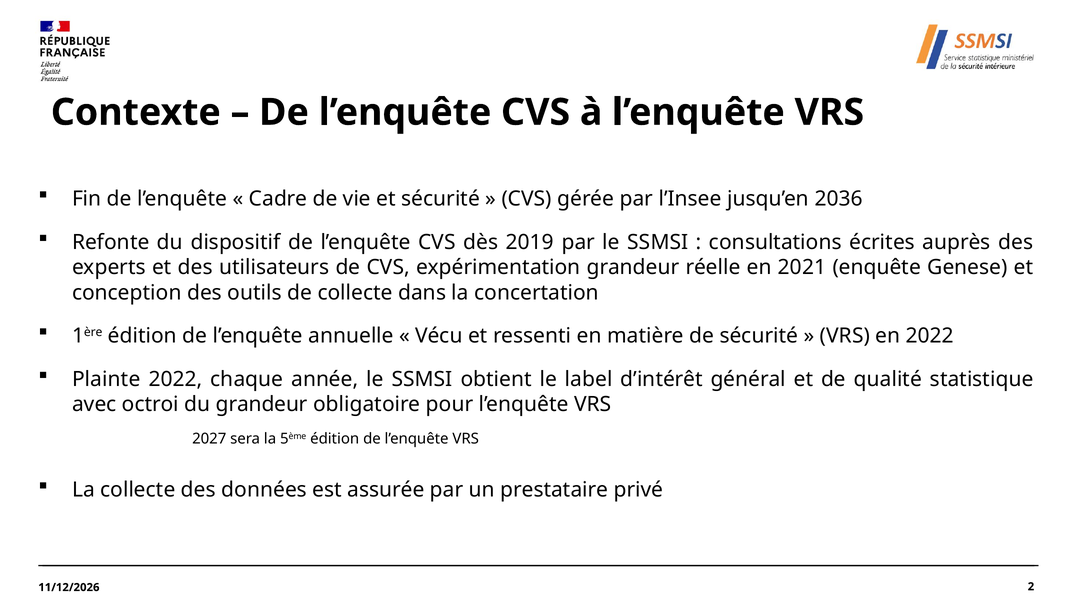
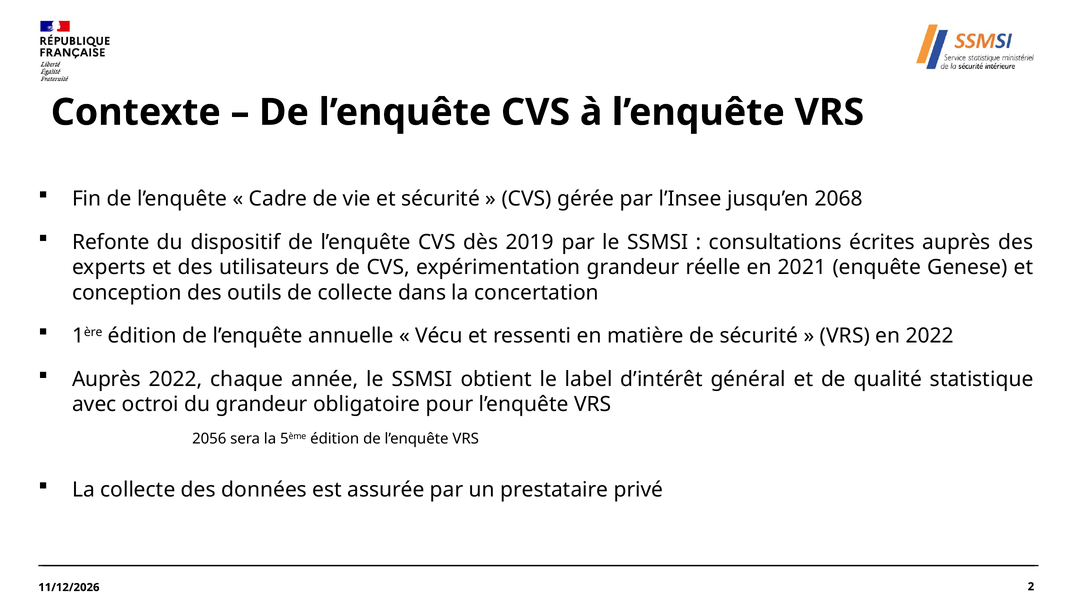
2036: 2036 -> 2068 (839, 199)
Plainte: Plainte -> Auprès (106, 379)
2027: 2027 -> 2056 (209, 439)
